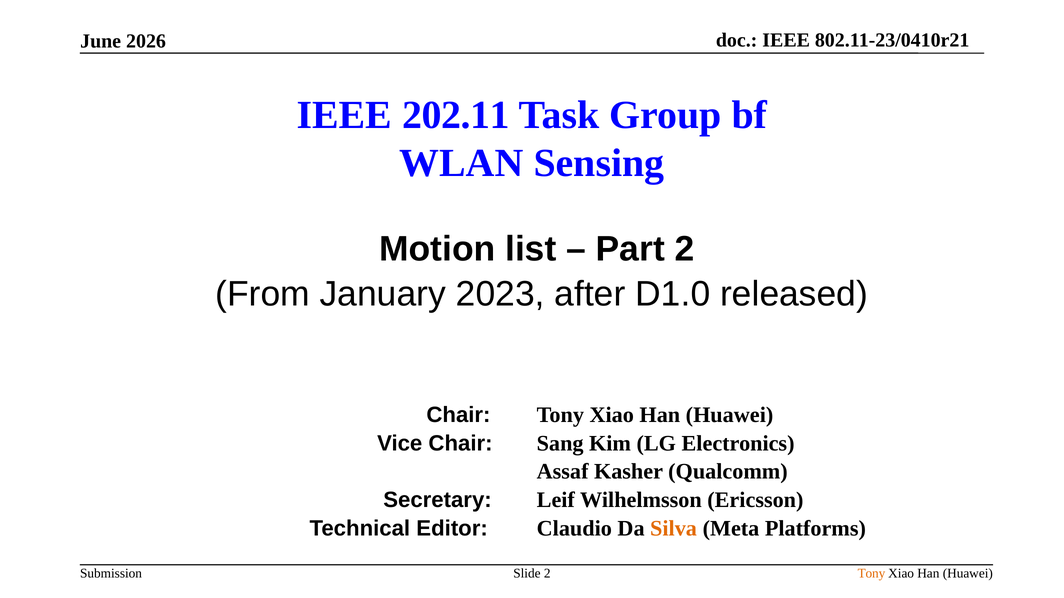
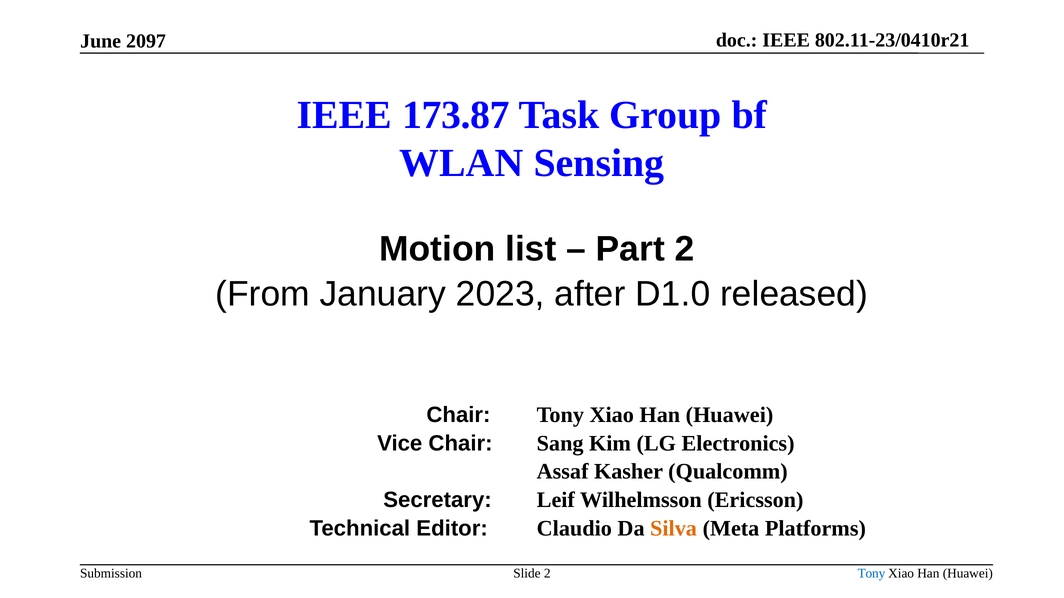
2026: 2026 -> 2097 (146, 41)
202.11: 202.11 -> 173.87 (456, 115)
Tony colour: orange -> blue (871, 574)
